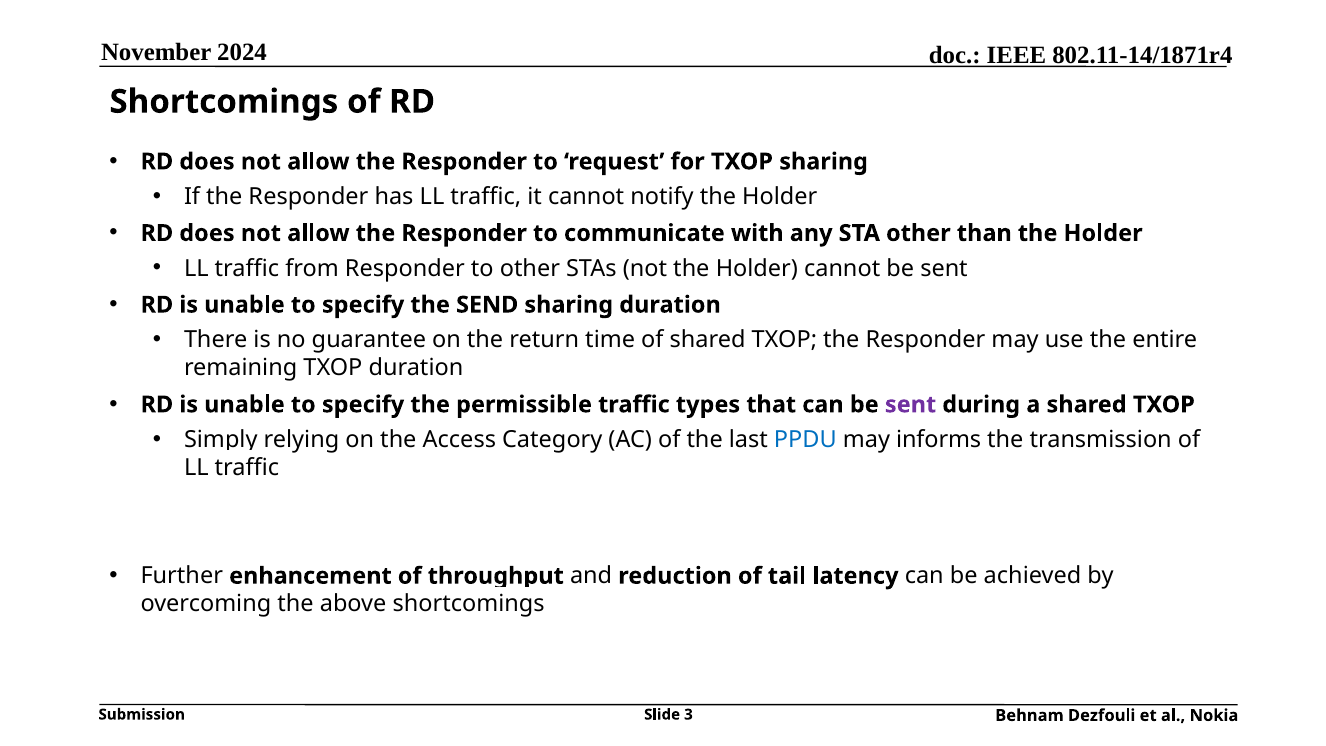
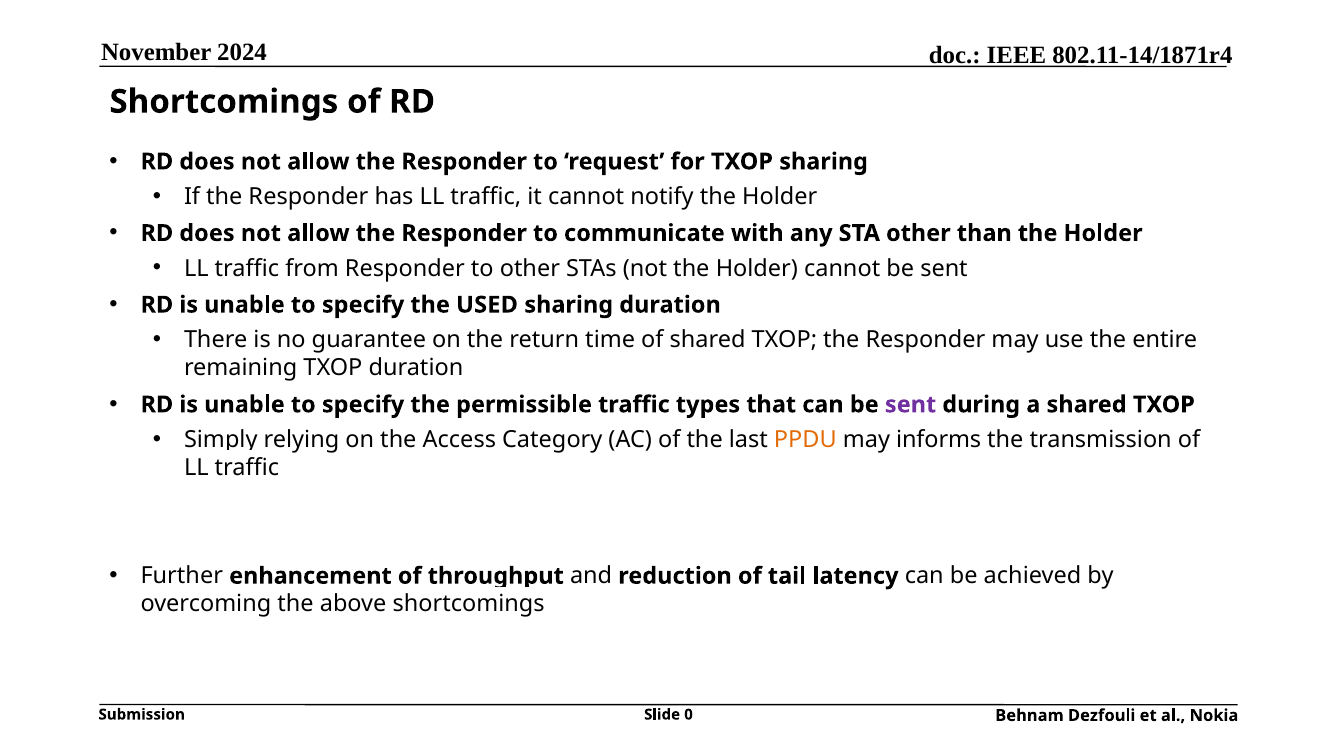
SEND: SEND -> USED (487, 305)
PPDU colour: blue -> orange (805, 440)
3: 3 -> 0 (689, 714)
